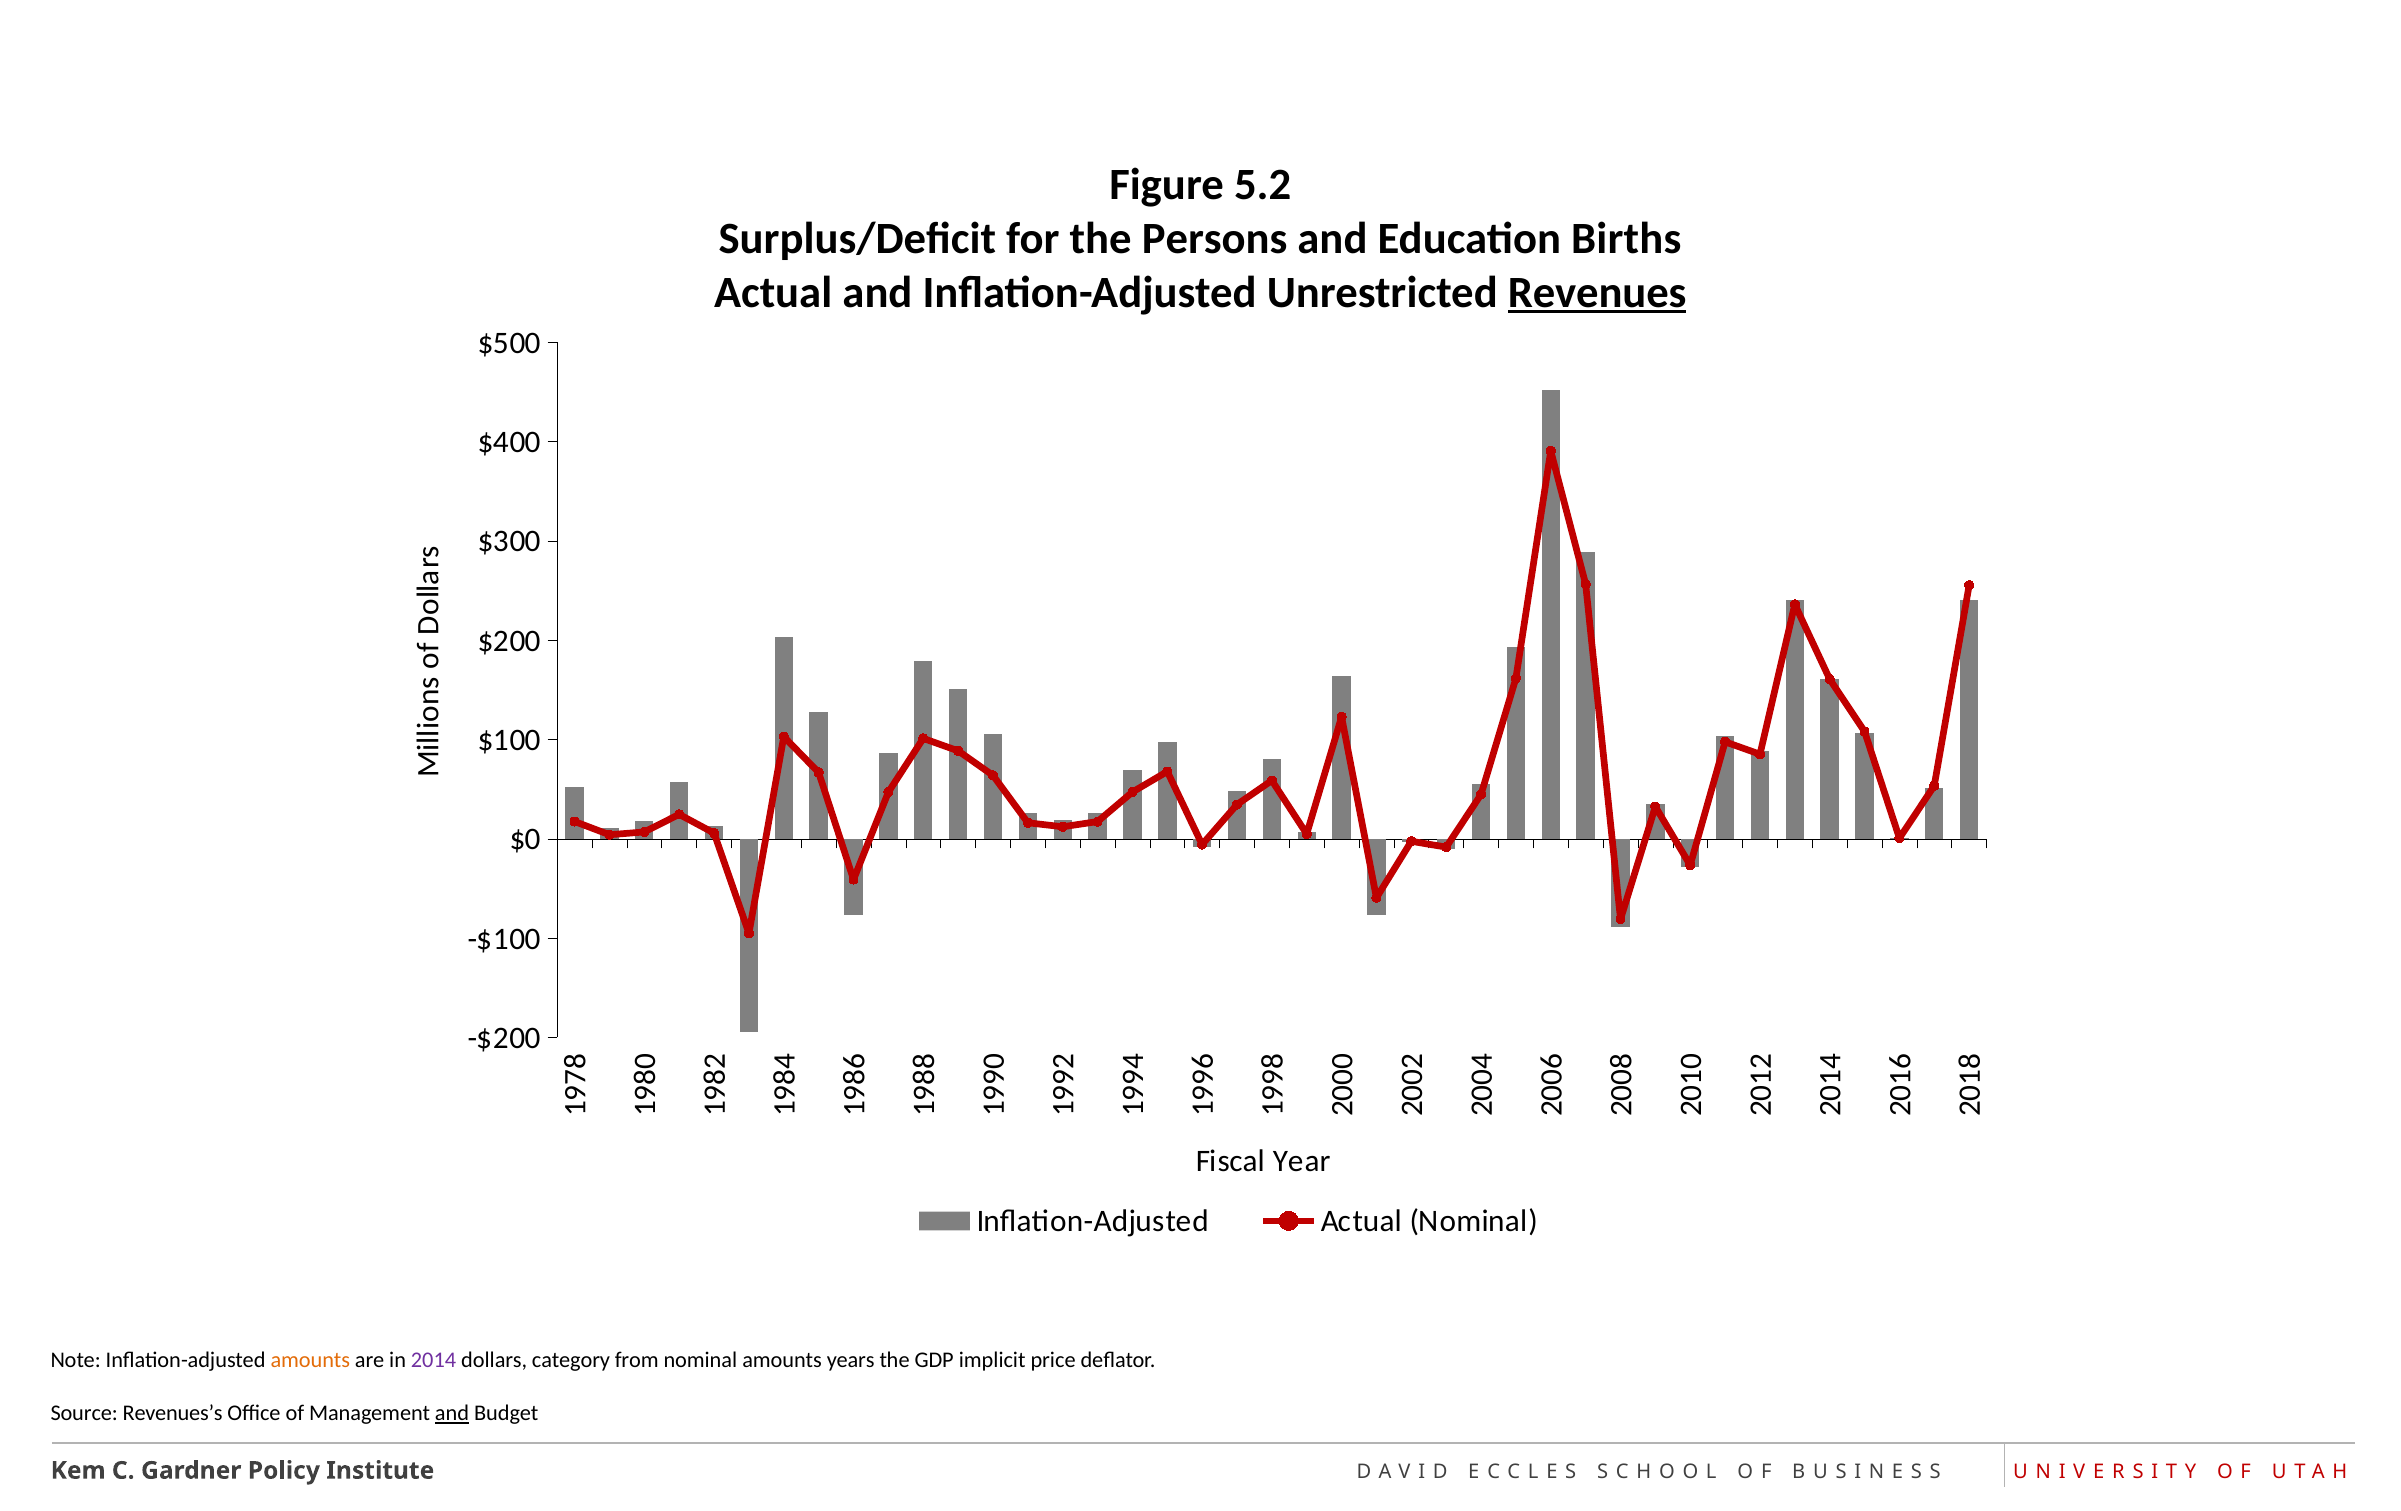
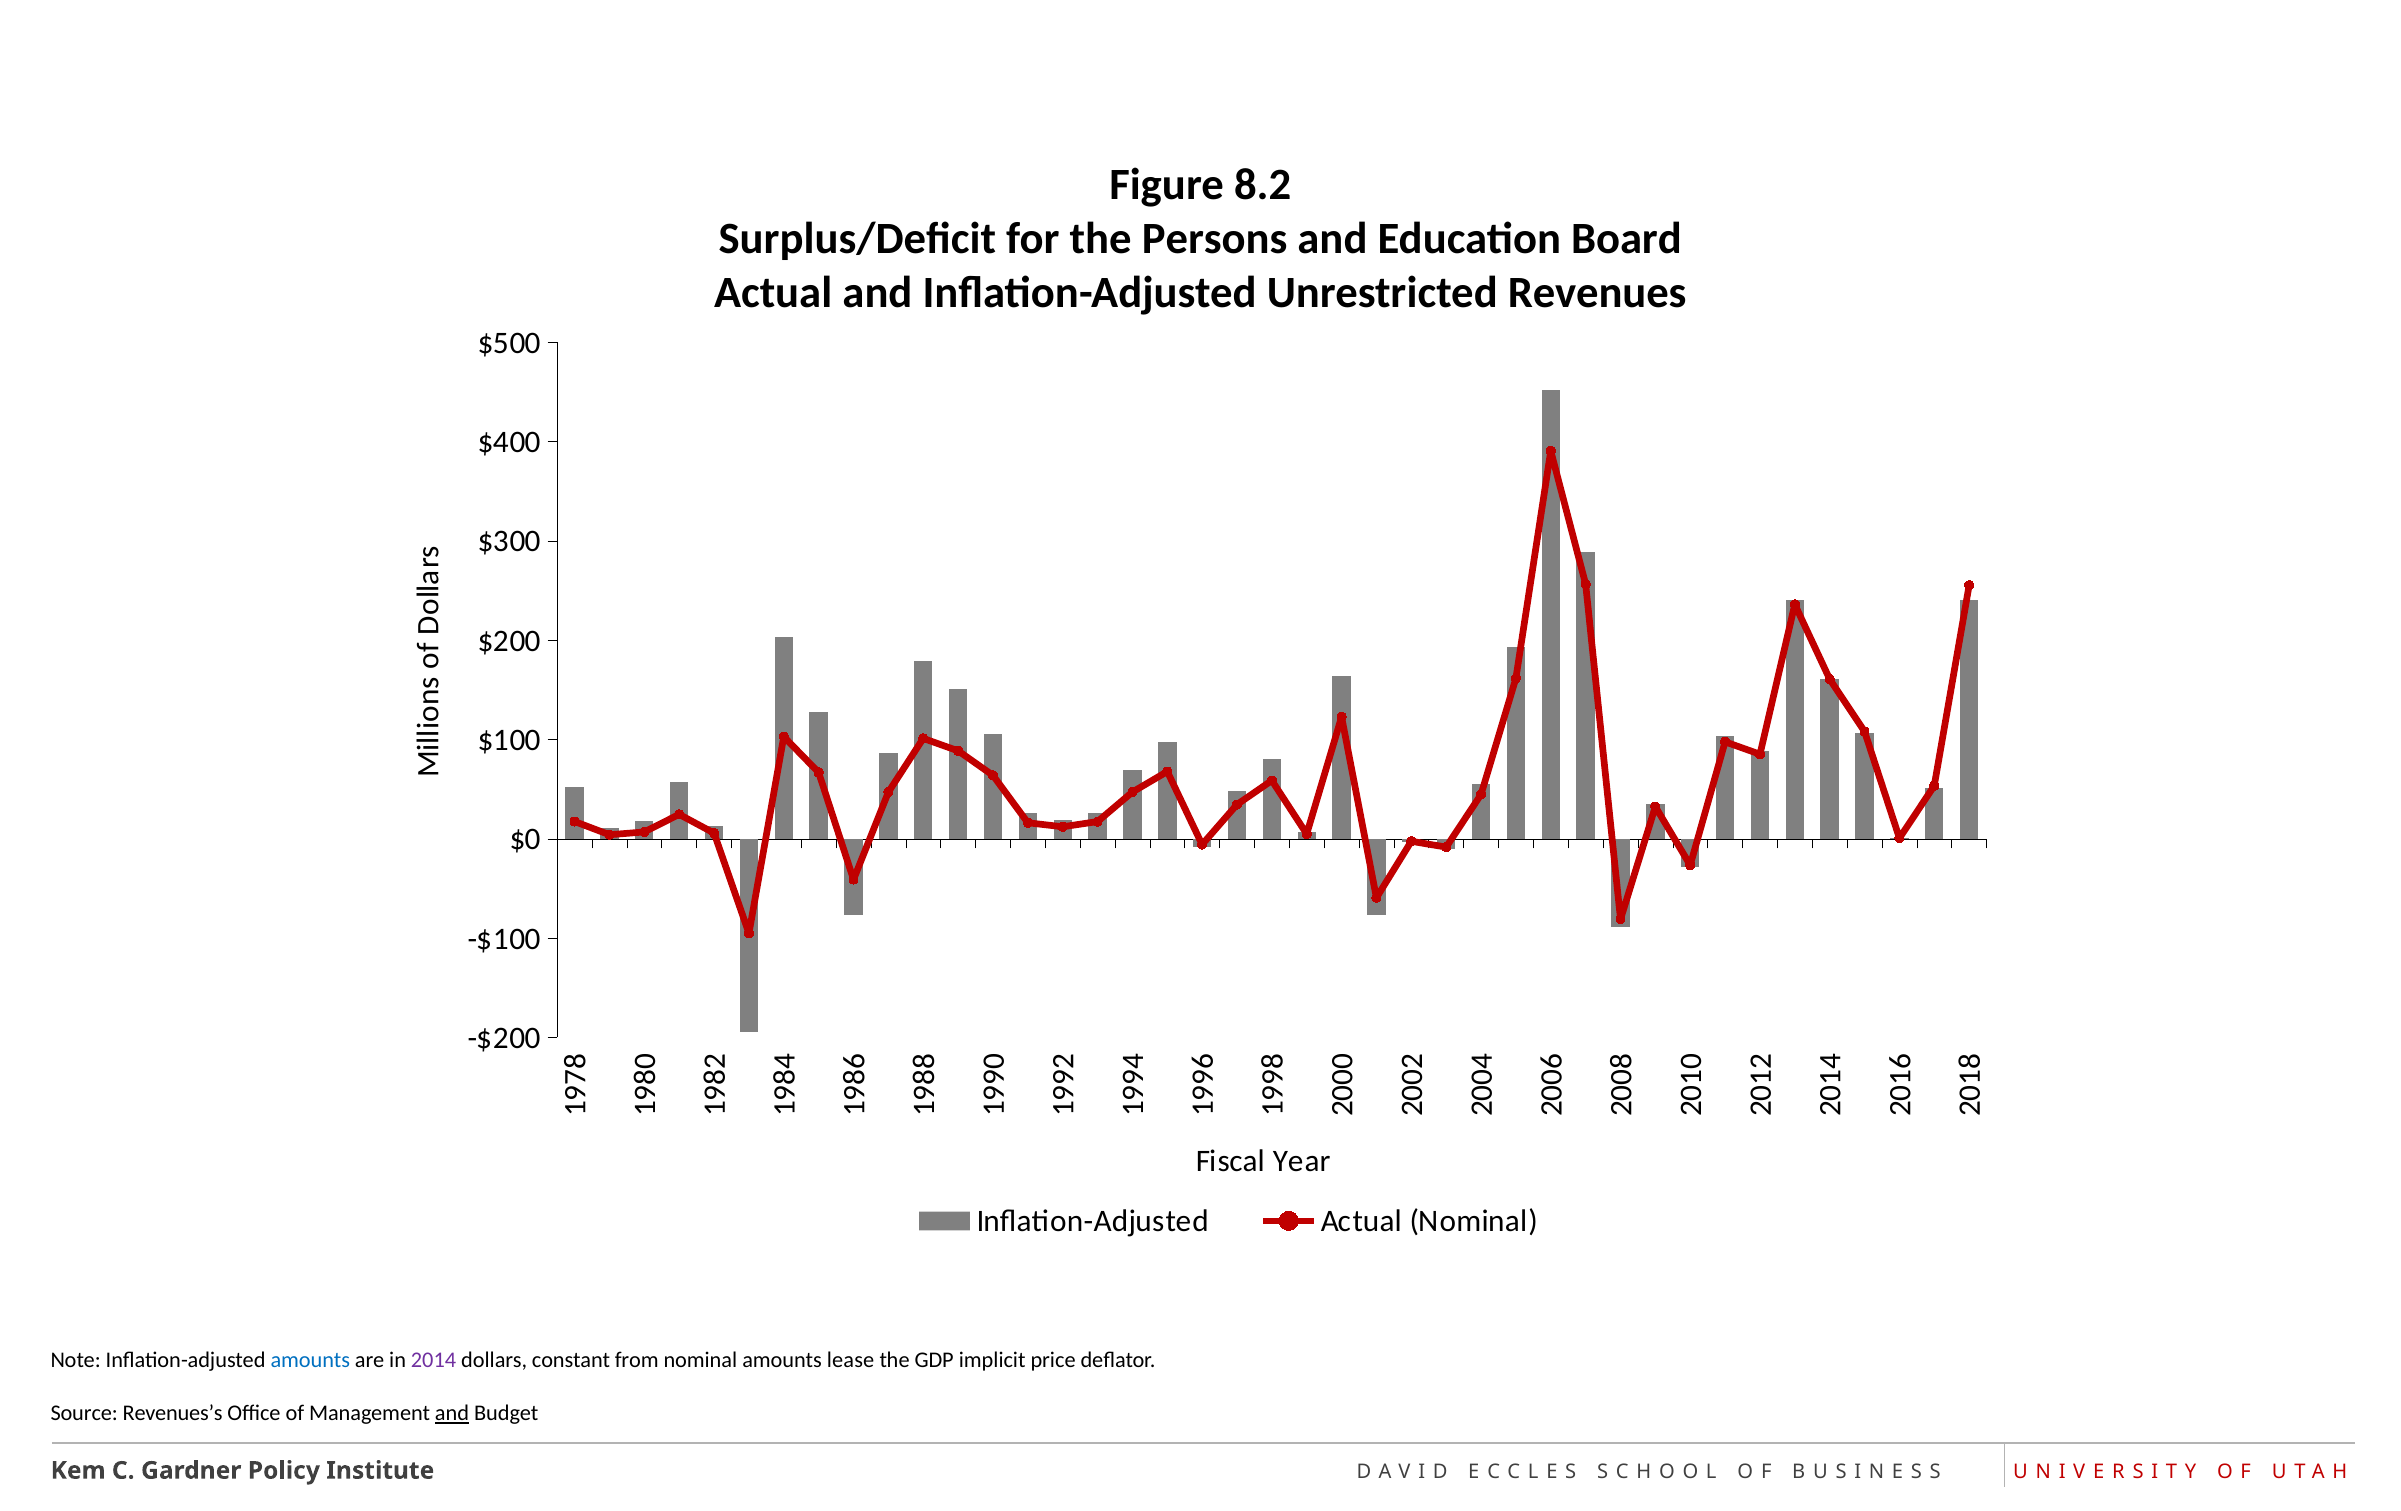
5.2: 5.2 -> 8.2 (1263, 185)
Births: Births -> Board (1626, 239)
Revenues underline: present -> none (1597, 292)
amounts colour: orange -> blue (310, 1360)
category: category -> constant (571, 1360)
years: years -> lease (851, 1360)
